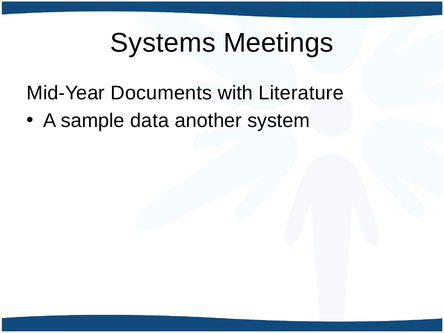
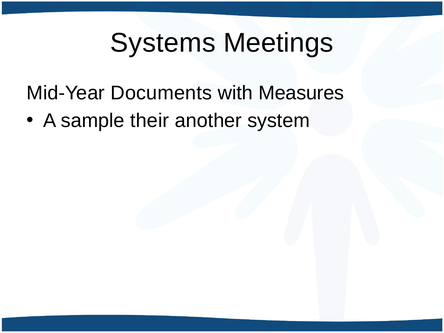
Literature: Literature -> Measures (301, 93)
data: data -> their (150, 121)
